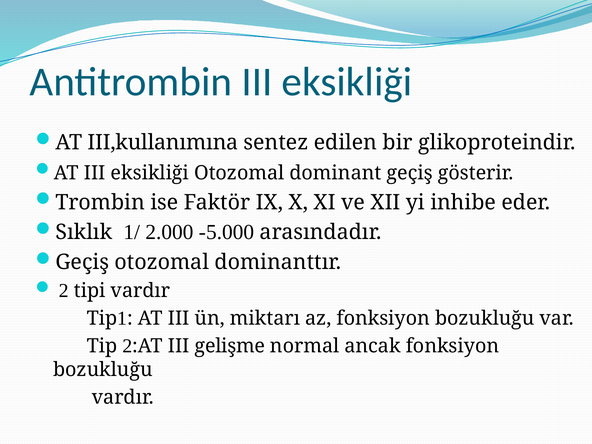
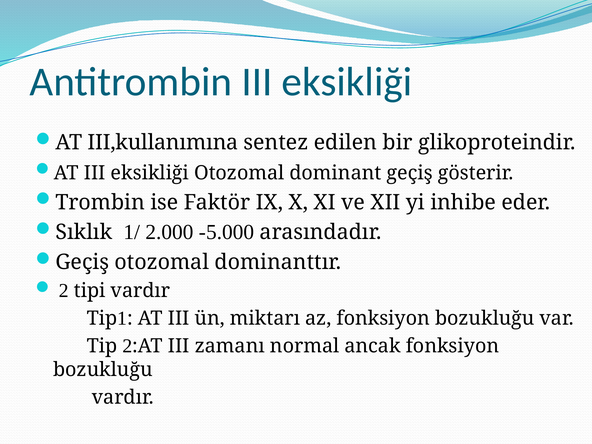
gelişme: gelişme -> zamanı (230, 346)
